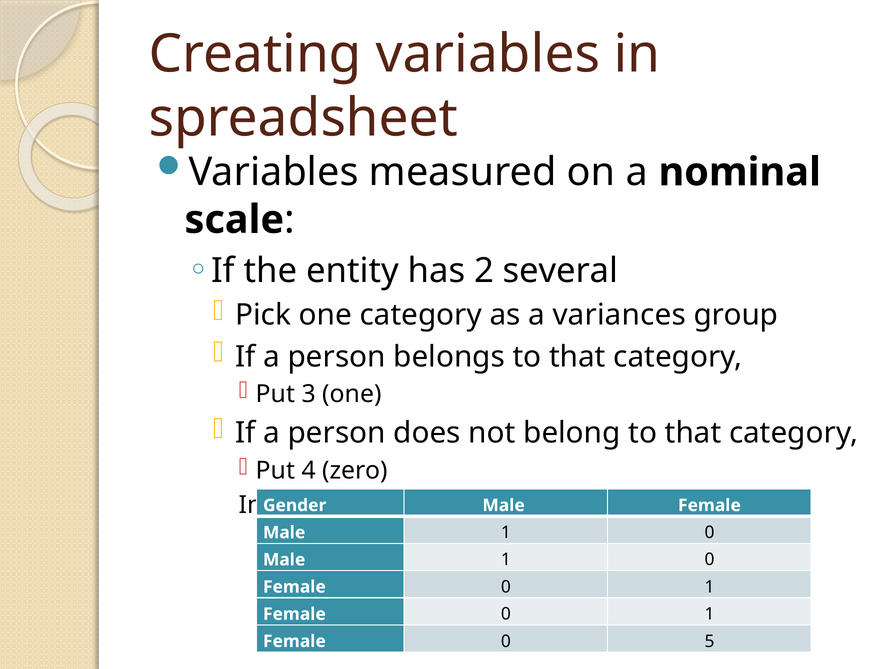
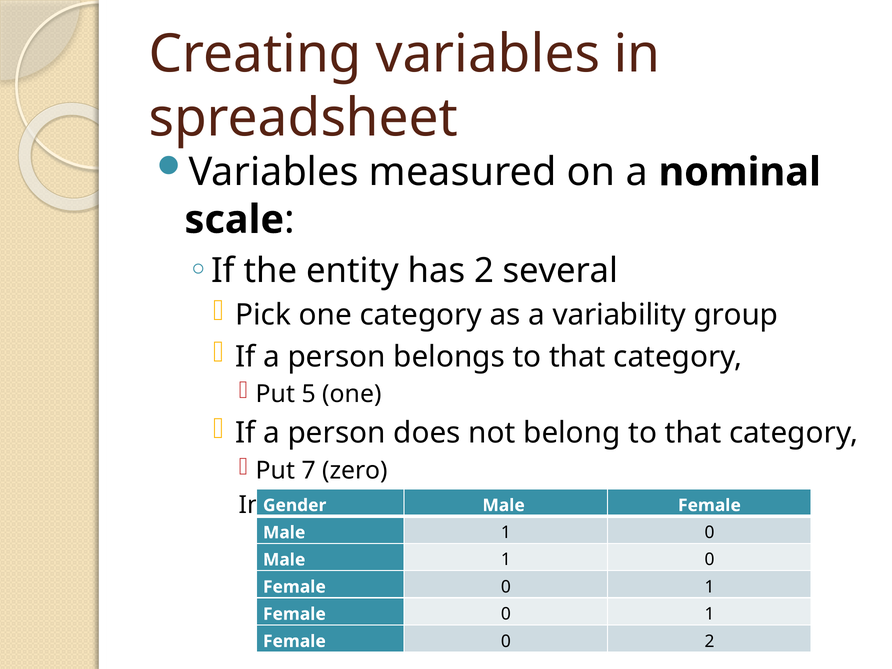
variances: variances -> variability (619, 315)
3: 3 -> 5 (309, 394)
4: 4 -> 7 (309, 470)
0 5: 5 -> 2 (709, 641)
